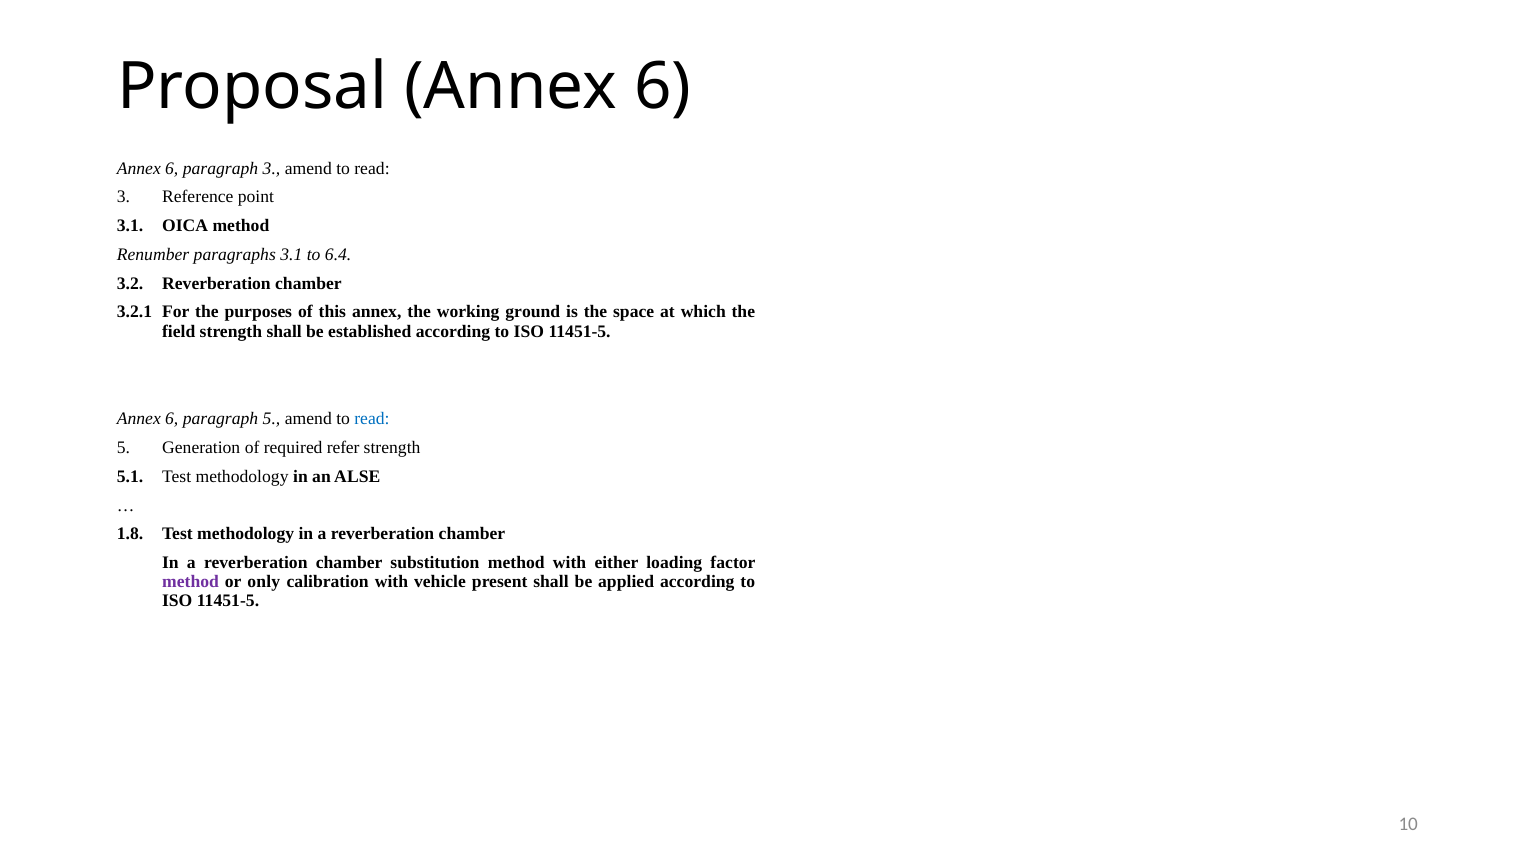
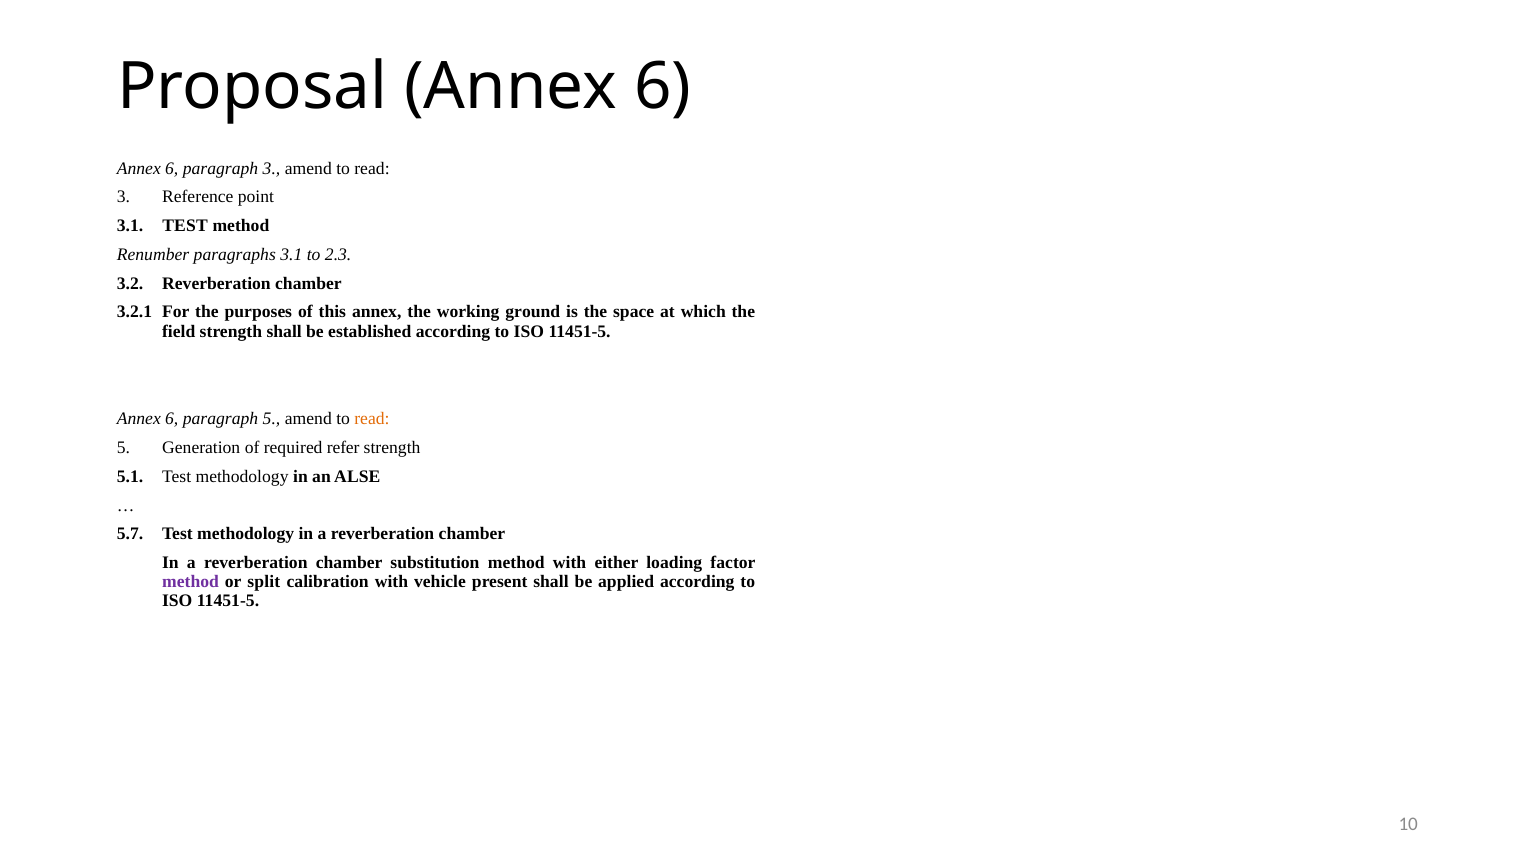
3.1 OICA: OICA -> TEST (185, 226)
6.4: 6.4 -> 2.3 (338, 255)
read colour: blue -> orange (372, 419)
1.8: 1.8 -> 5.7 (130, 534)
only: only -> split (264, 582)
